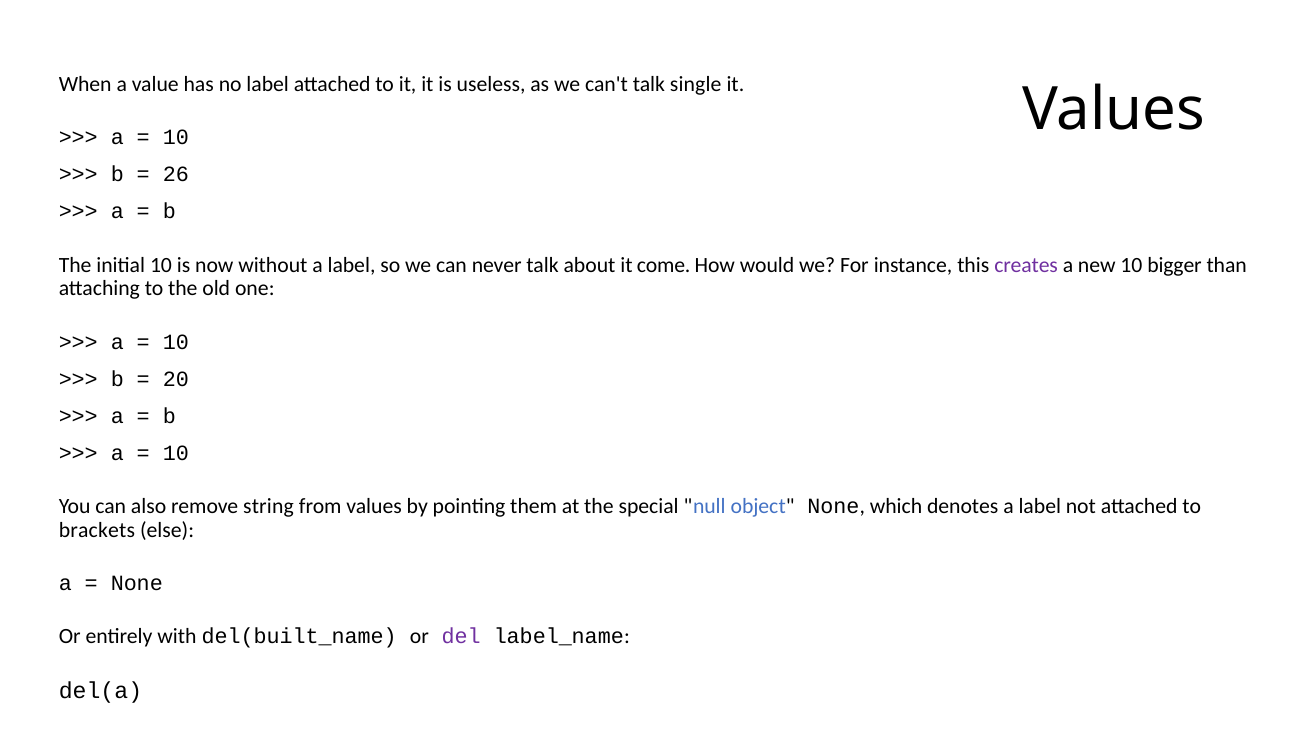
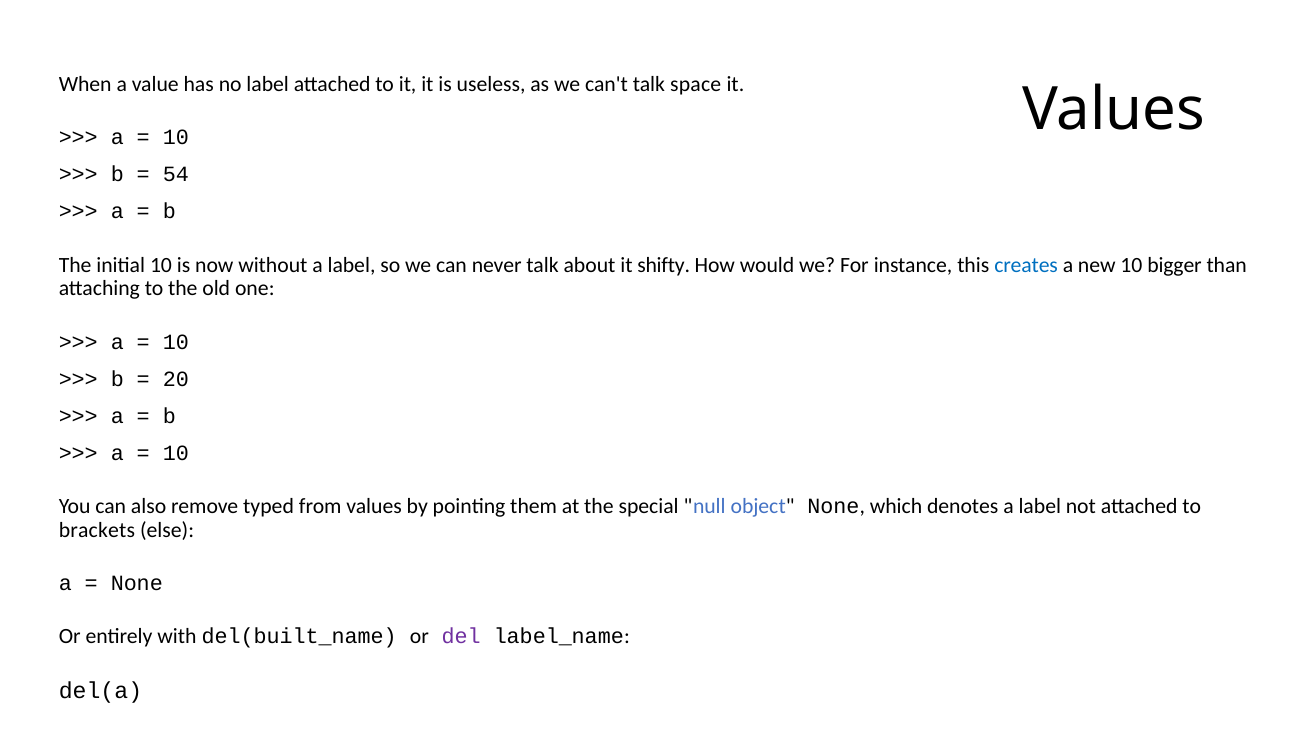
single: single -> space (696, 84)
26: 26 -> 54 (176, 175)
come: come -> shifty (664, 265)
creates colour: purple -> blue (1026, 265)
string: string -> typed (269, 507)
